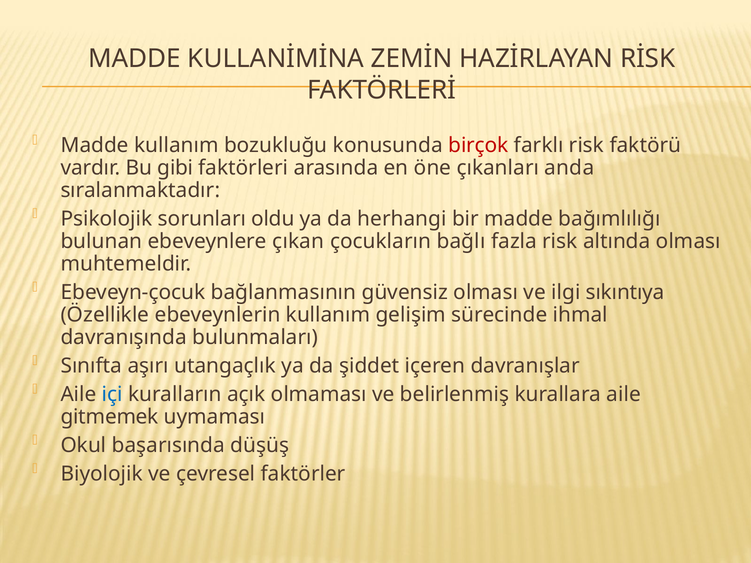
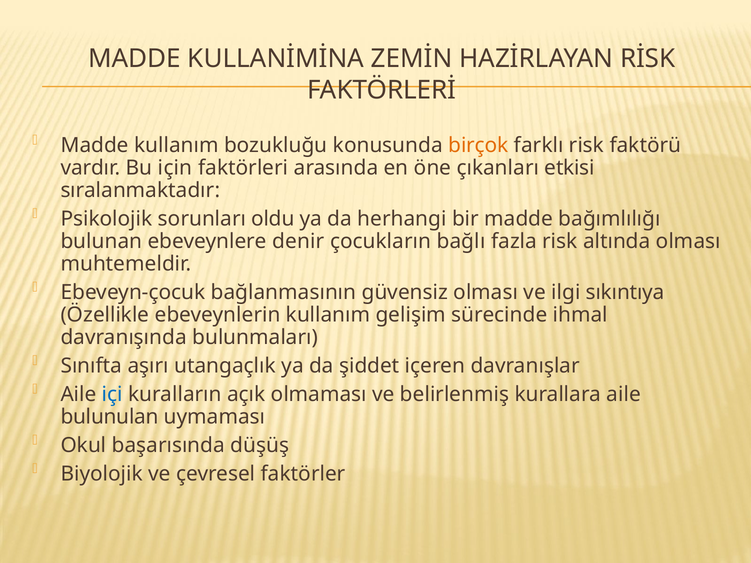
birçok colour: red -> orange (478, 145)
gibi: gibi -> için (175, 168)
anda: anda -> etkisi (570, 168)
çıkan: çıkan -> denir (298, 241)
gitmemek: gitmemek -> bulunulan (110, 417)
